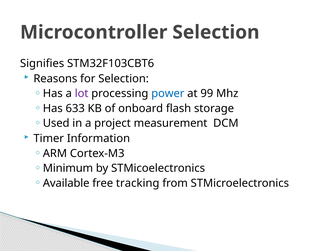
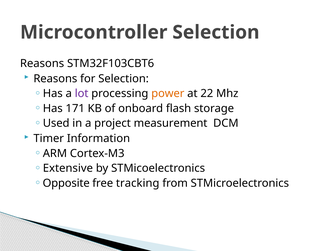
Signifies: Signifies -> Reasons (42, 63)
power colour: blue -> orange (168, 94)
99: 99 -> 22 (207, 94)
633: 633 -> 171 (75, 108)
Minimum: Minimum -> Extensive (68, 168)
Available: Available -> Opposite (66, 183)
